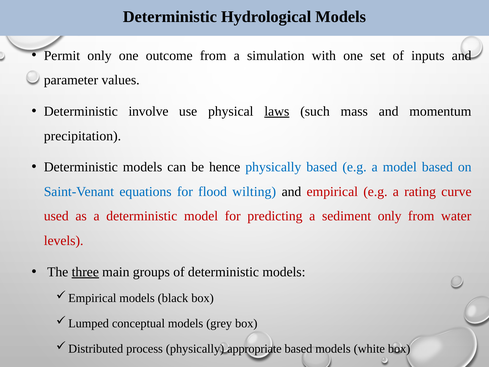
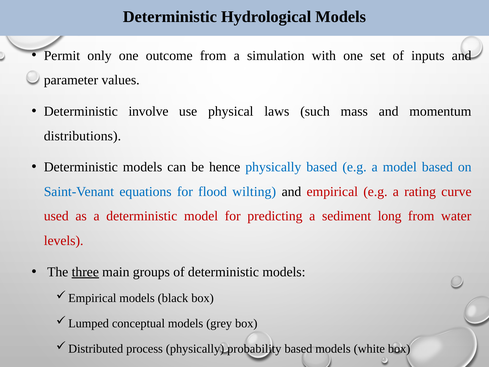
laws underline: present -> none (277, 111)
precipitation: precipitation -> distributions (82, 136)
sediment only: only -> long (390, 216)
appropriate: appropriate -> probability (254, 349)
